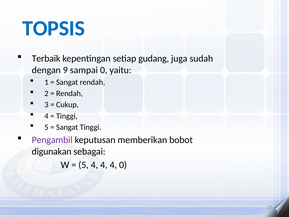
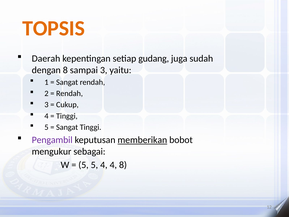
TOPSIS colour: blue -> orange (54, 28)
Terbaik: Terbaik -> Daerah (46, 58)
dengan 9: 9 -> 8 (65, 70)
sampai 0: 0 -> 3 (104, 70)
memberikan underline: none -> present (142, 140)
digunakan: digunakan -> mengukur (52, 151)
5 4: 4 -> 5 (94, 165)
4 0: 0 -> 8 (123, 165)
